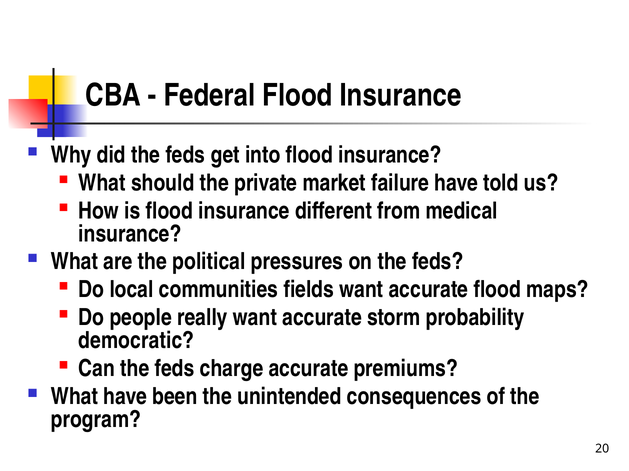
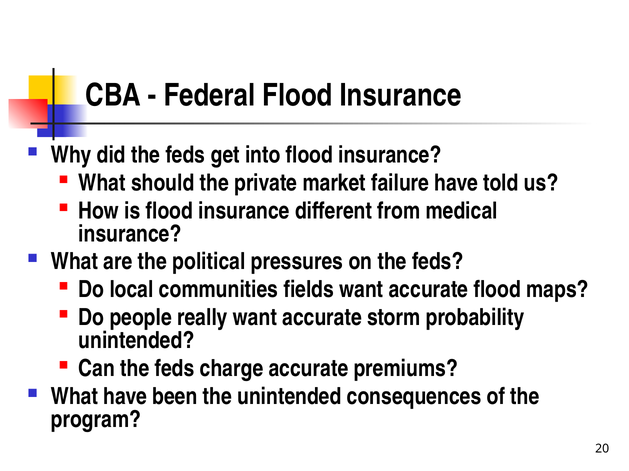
democratic: democratic -> unintended (136, 341)
